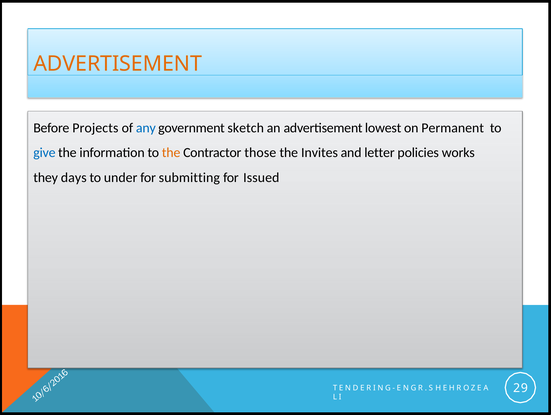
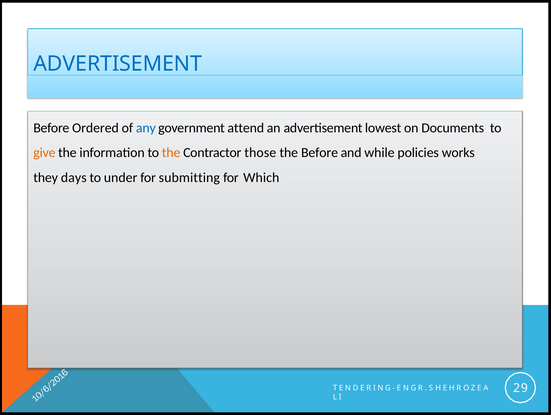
ADVERTISEMENT colour: orange -> blue (118, 64)
Projects: Projects -> Ordered (95, 128)
sketch: sketch -> attend (246, 128)
Permanent: Permanent -> Documents (453, 128)
give colour: blue -> orange (44, 153)
the Invites: Invites -> Before (320, 153)
letter: letter -> while (379, 153)
Issued: Issued -> Which (261, 177)
